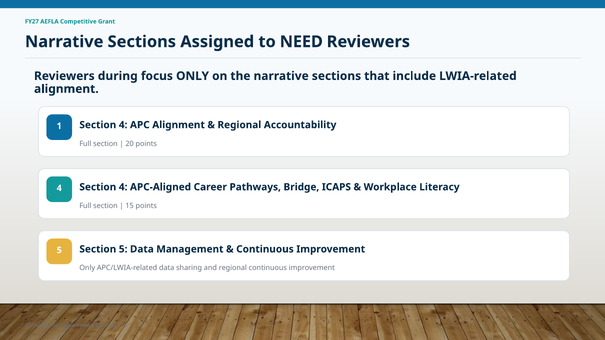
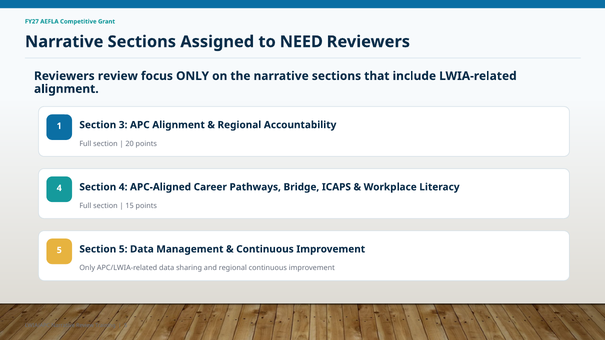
Reviewers during: during -> review (118, 76)
1 Section 4: 4 -> 3 (123, 125)
